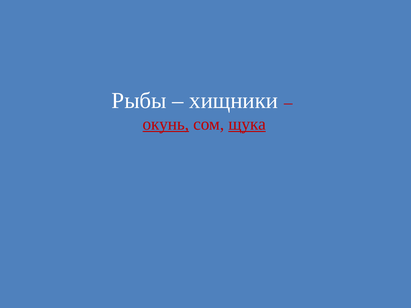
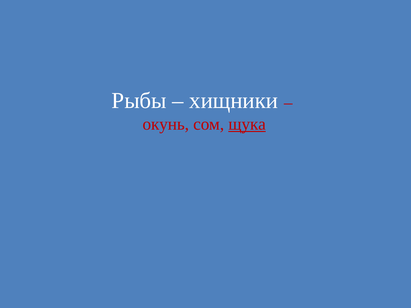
окунь underline: present -> none (166, 124)
